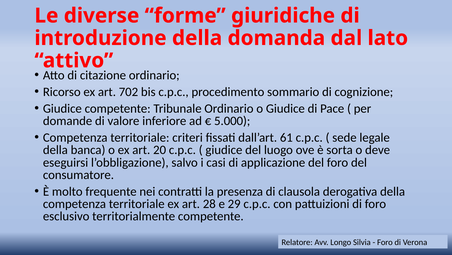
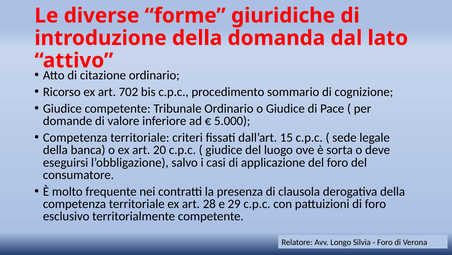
61: 61 -> 15 (286, 137)
